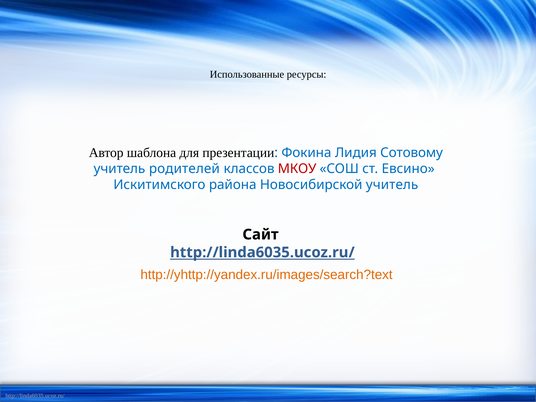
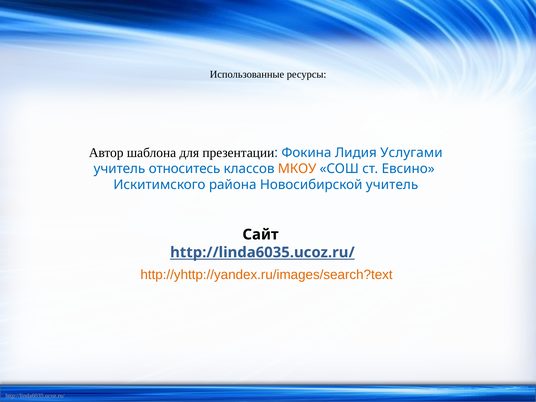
Сотовому: Сотовому -> Услугами (411, 153)
родителей: родителей -> относитесь (184, 169)
МКОУ colour: red -> orange (297, 169)
